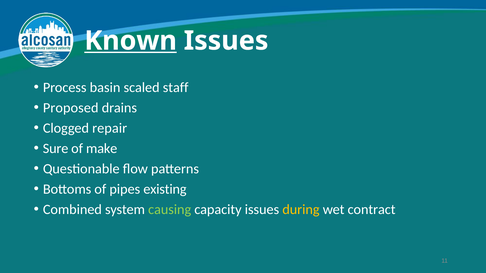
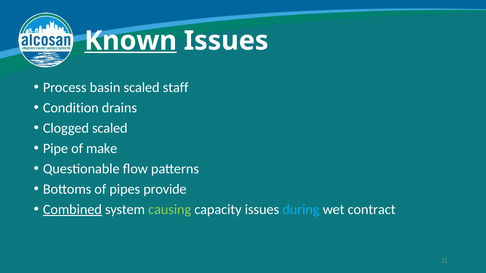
Proposed: Proposed -> Condition (71, 108)
Clogged repair: repair -> scaled (110, 128)
Sure: Sure -> Pipe (55, 149)
existing: existing -> provide (165, 189)
Combined underline: none -> present (72, 210)
during colour: yellow -> light blue (301, 210)
